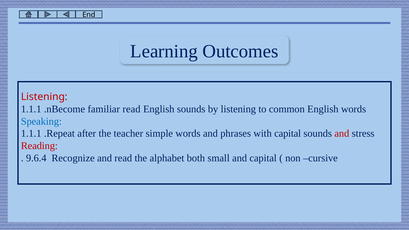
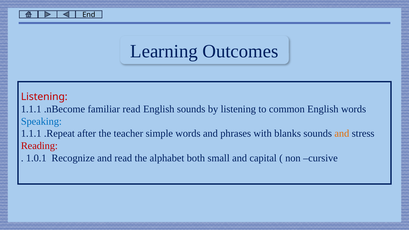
with capital: capital -> blanks (288, 134)
and colour: red -> orange (342, 134)
9.6.4: 9.6.4 -> 1.0.1 (36, 158)
